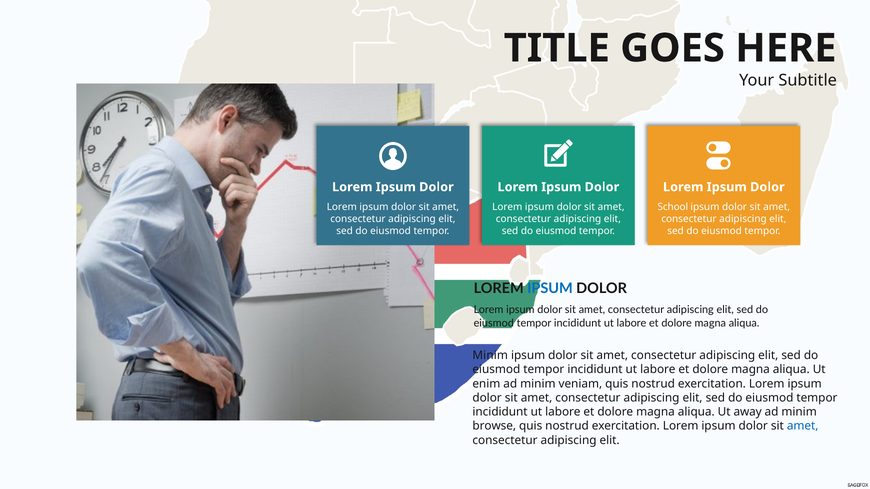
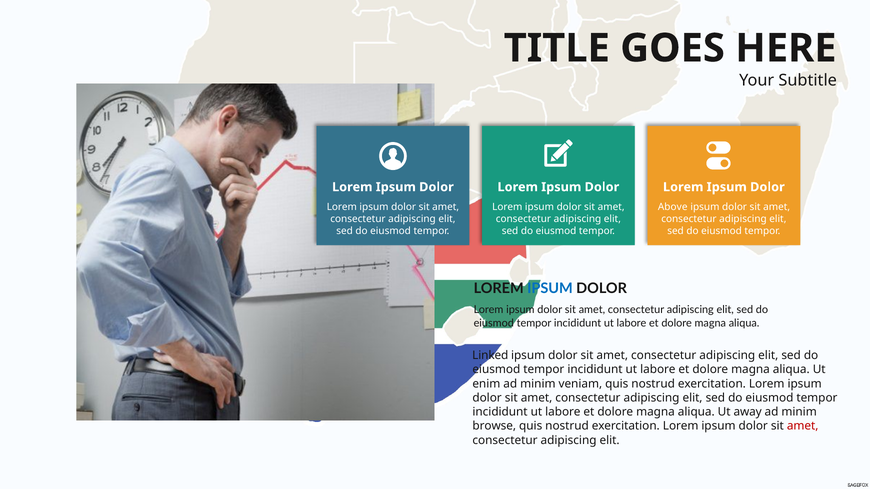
School: School -> Above (673, 207)
Minim: Minim -> Linked (490, 356)
amet colour: blue -> red (803, 426)
